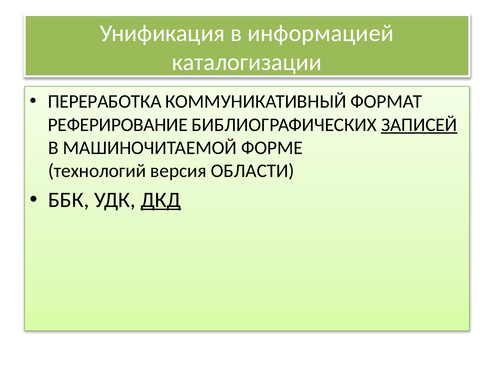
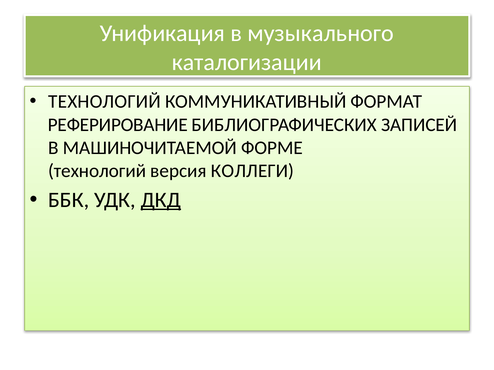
информацией: информацией -> музыкального (321, 33)
ПЕРЕРАБОТКА: ПЕРЕРАБОТКА -> ТЕХНОЛОГИЙ (104, 102)
ЗАПИСЕЙ underline: present -> none (419, 125)
ОБЛАСТИ: ОБЛАСТИ -> КОЛЛЕГИ (253, 171)
